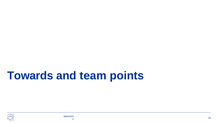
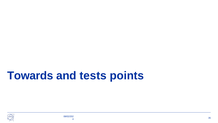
team: team -> tests (93, 75)
